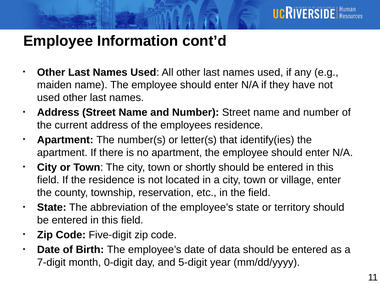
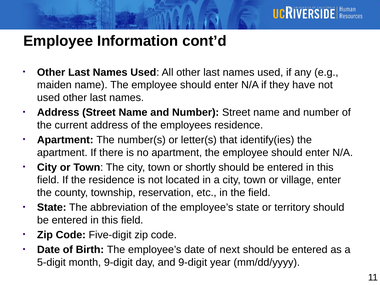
data: data -> next (230, 250)
7-digit: 7-digit -> 5-digit (51, 262)
month 0-digit: 0-digit -> 9-digit (118, 262)
and 5-digit: 5-digit -> 9-digit (193, 262)
